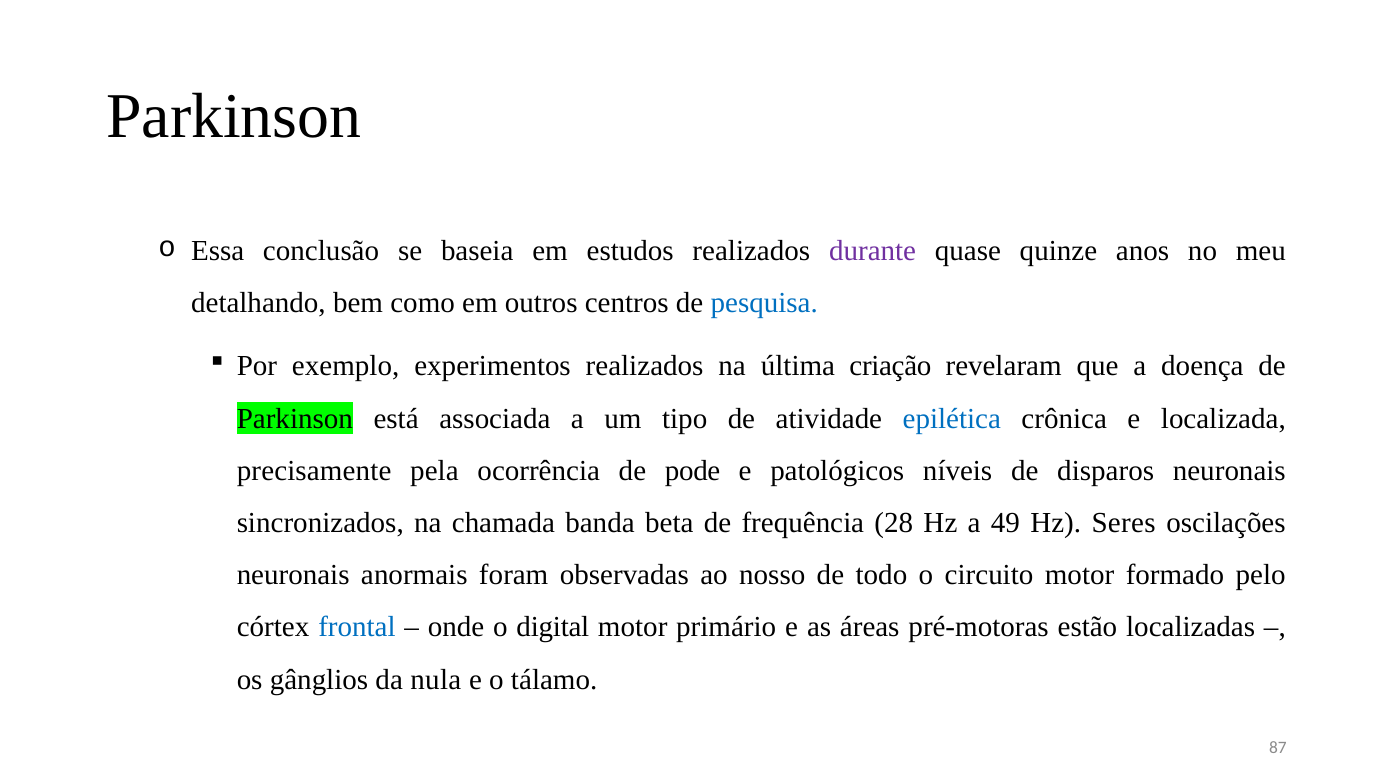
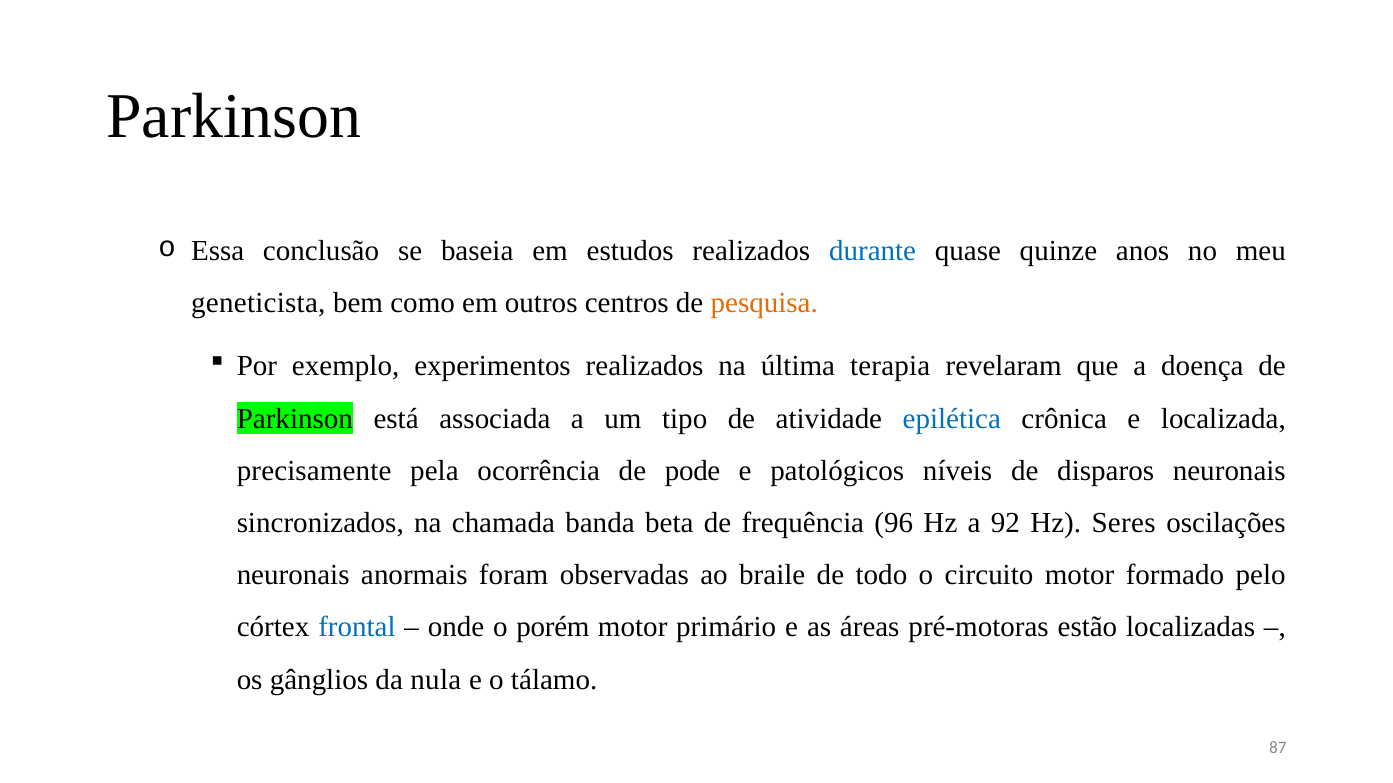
durante colour: purple -> blue (873, 251)
detalhando: detalhando -> geneticista (258, 303)
pesquisa colour: blue -> orange (764, 303)
criação: criação -> terapia (890, 367)
28: 28 -> 96 (894, 523)
49: 49 -> 92 (1005, 523)
nosso: nosso -> braile (772, 576)
digital: digital -> porém (553, 628)
